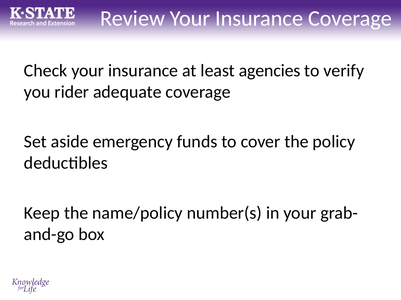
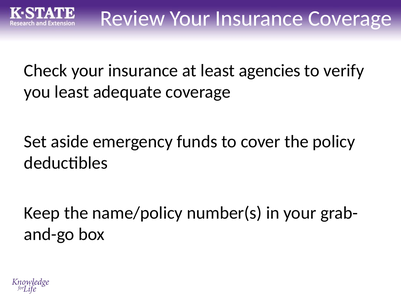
you rider: rider -> least (72, 92)
